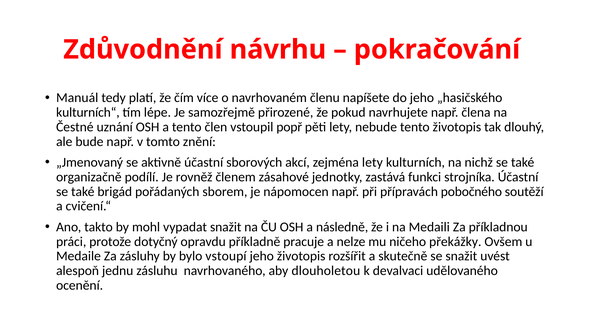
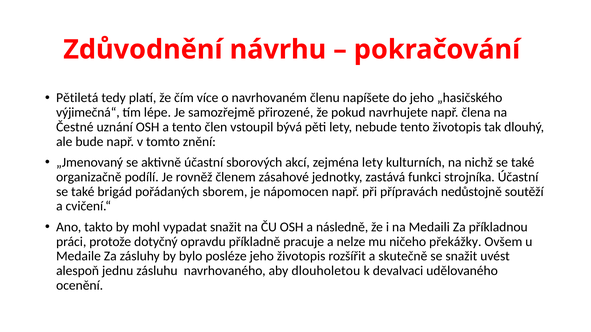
Manuál: Manuál -> Pětiletá (77, 98)
kulturních“: kulturních“ -> výjimečná“ (88, 113)
popř: popř -> bývá (289, 127)
pobočného: pobočného -> nedůstojně (471, 192)
vstoupí: vstoupí -> posléze (226, 256)
